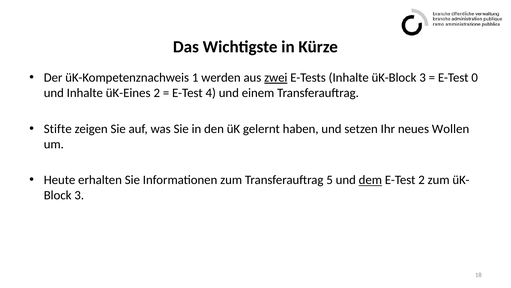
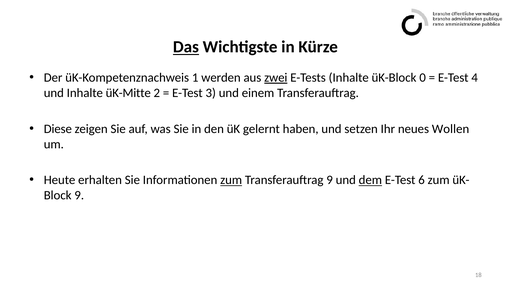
Das underline: none -> present (186, 47)
üK-Block 3: 3 -> 0 (423, 78)
0: 0 -> 4 (475, 78)
üK-Eines: üK-Eines -> üK-Mitte (128, 93)
4: 4 -> 3 (211, 93)
Stifte: Stifte -> Diese (58, 129)
zum underline: none -> present (231, 180)
Transferauftrag 5: 5 -> 9 (330, 180)
E-Test 2: 2 -> 6 (422, 180)
3: 3 -> 9 (79, 195)
